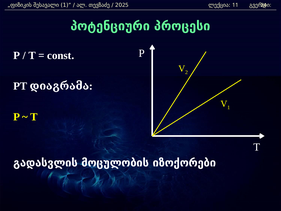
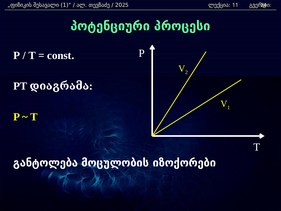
გადასვლის: გადასვლის -> განტოლება (46, 163)
